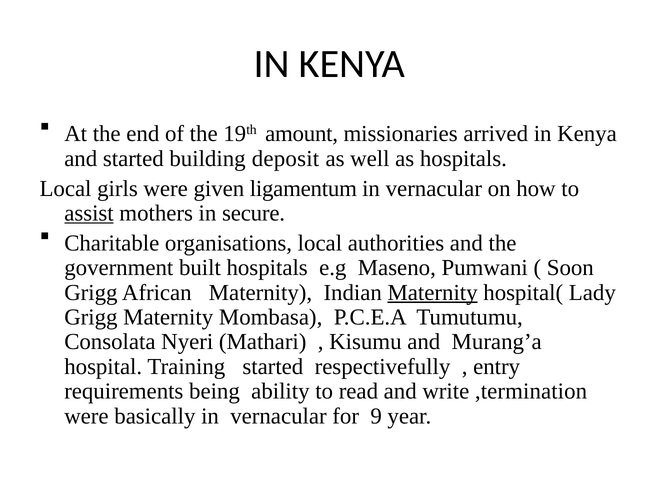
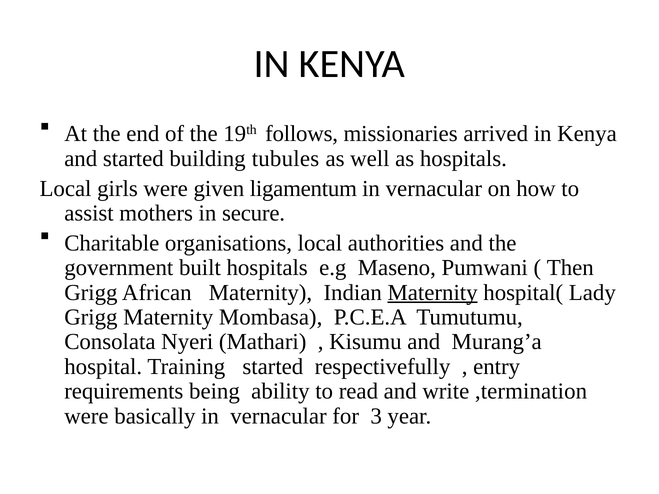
amount: amount -> follows (302, 134)
deposit: deposit -> tubules (285, 159)
assist underline: present -> none (89, 213)
Soon: Soon -> Then (570, 268)
9: 9 -> 3 (376, 416)
